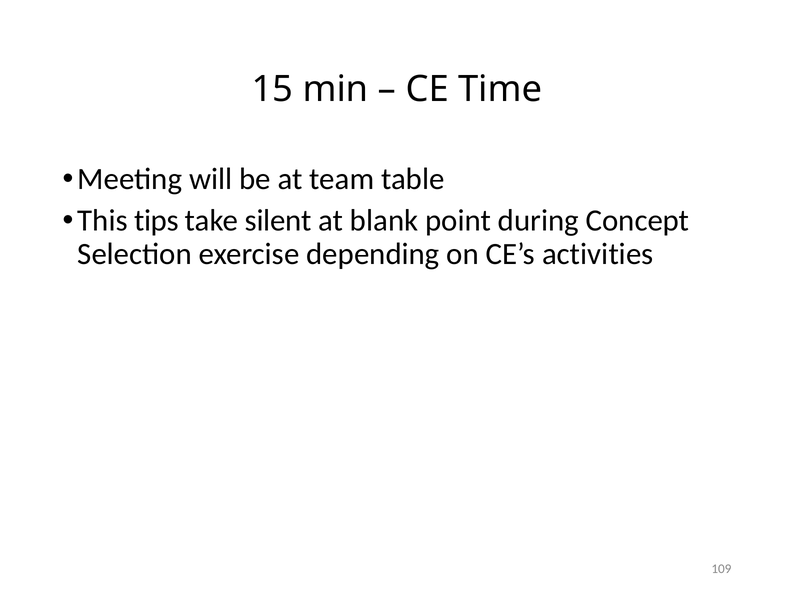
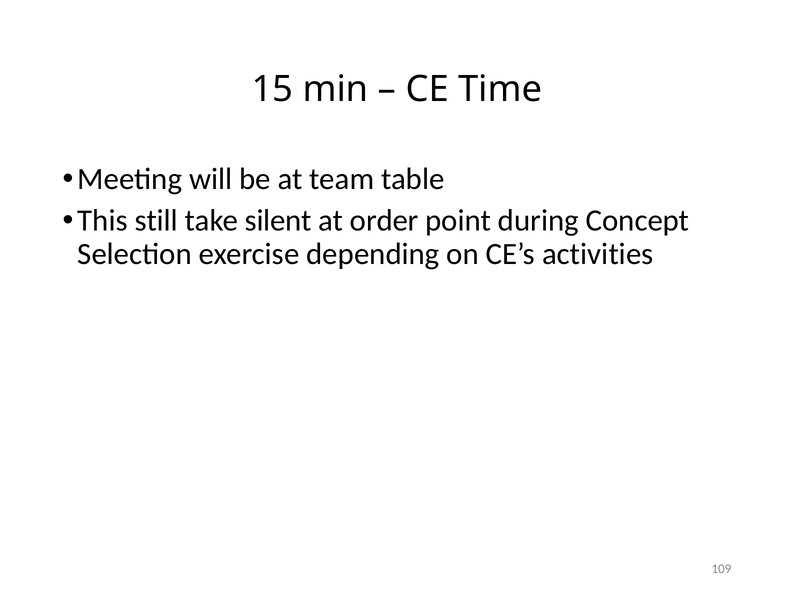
tips: tips -> still (156, 221)
blank: blank -> order (384, 221)
